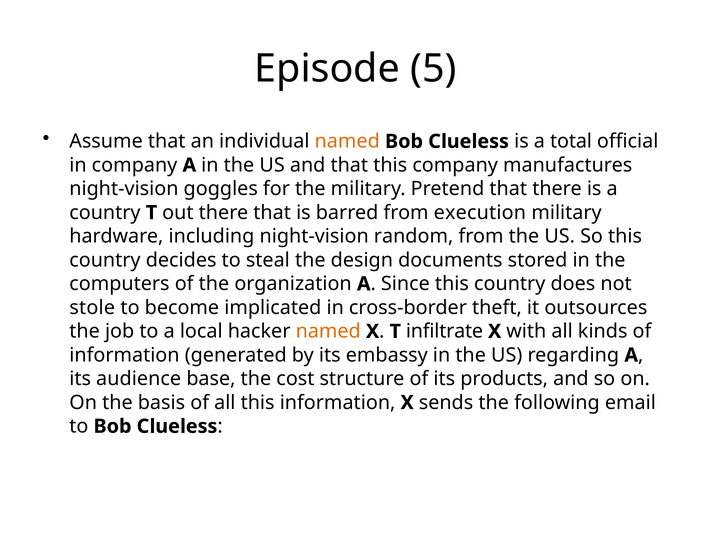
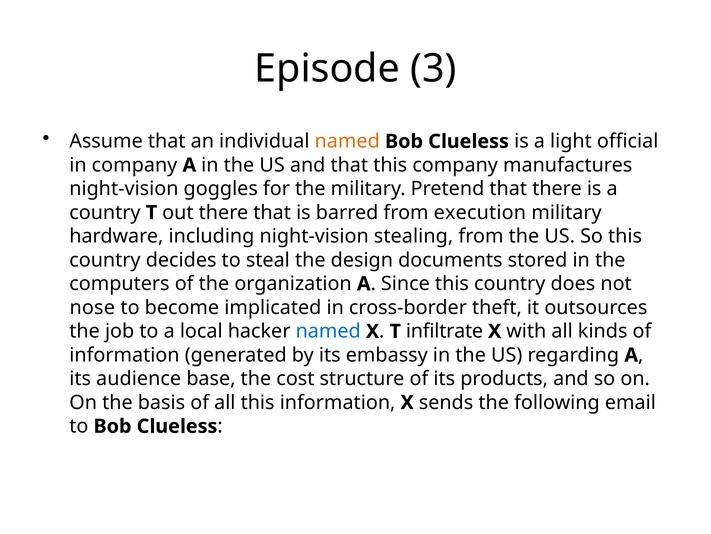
5: 5 -> 3 (433, 69)
total: total -> light (571, 141)
random: random -> stealing (414, 236)
stole: stole -> nose (92, 307)
named colour: orange -> blue (328, 331)
